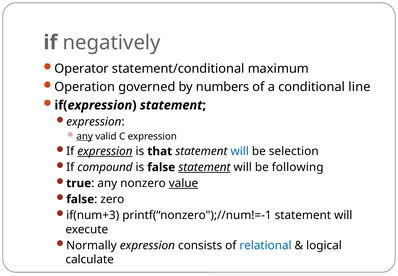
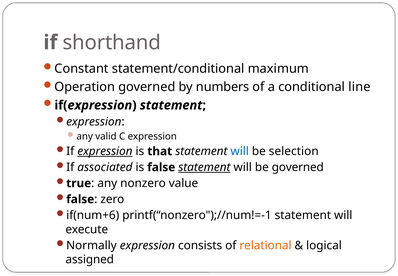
negatively: negatively -> shorthand (112, 42)
Operator: Operator -> Constant (82, 69)
any underline: present -> none (85, 136)
compound: compound -> associated (105, 167)
be following: following -> governed (298, 167)
value underline: present -> none (183, 183)
if(num+3: if(num+3 -> if(num+6 (93, 215)
relational colour: blue -> orange (265, 245)
calculate: calculate -> assigned (90, 259)
